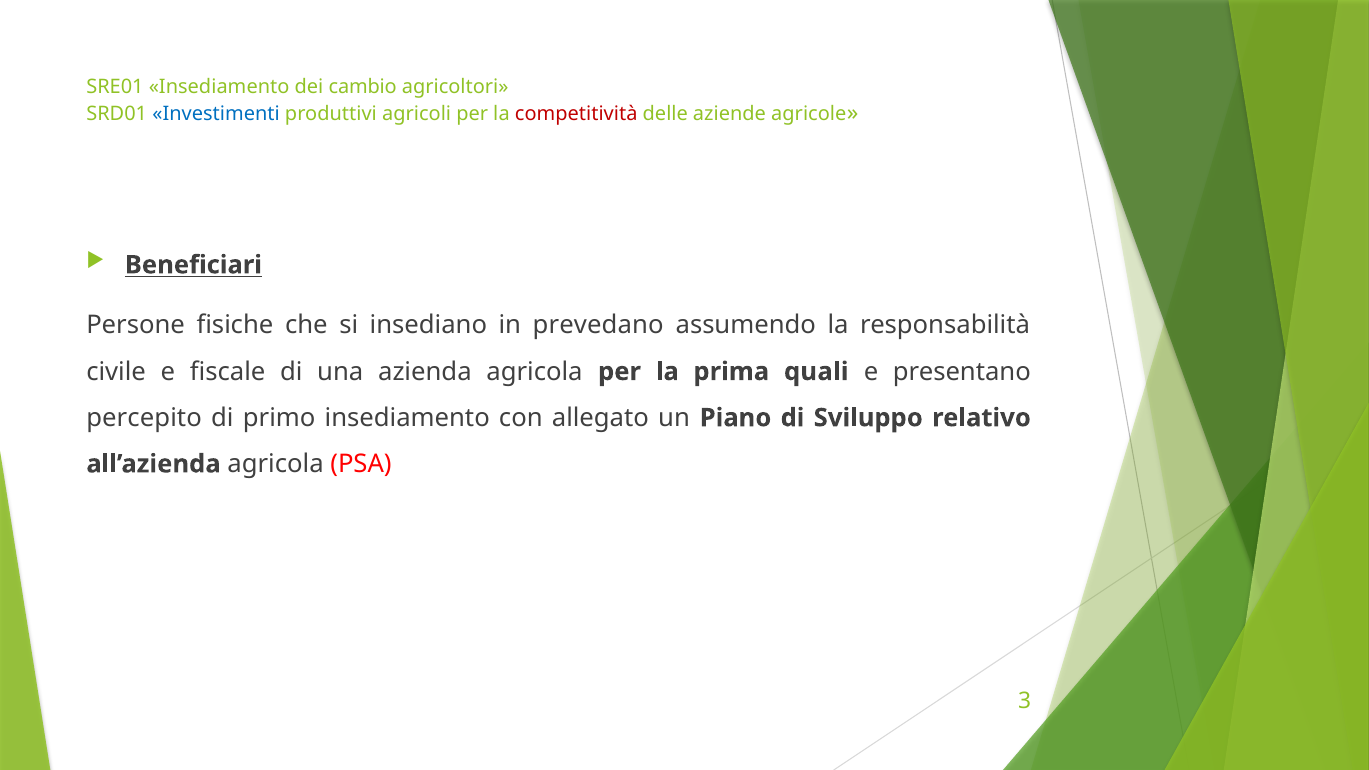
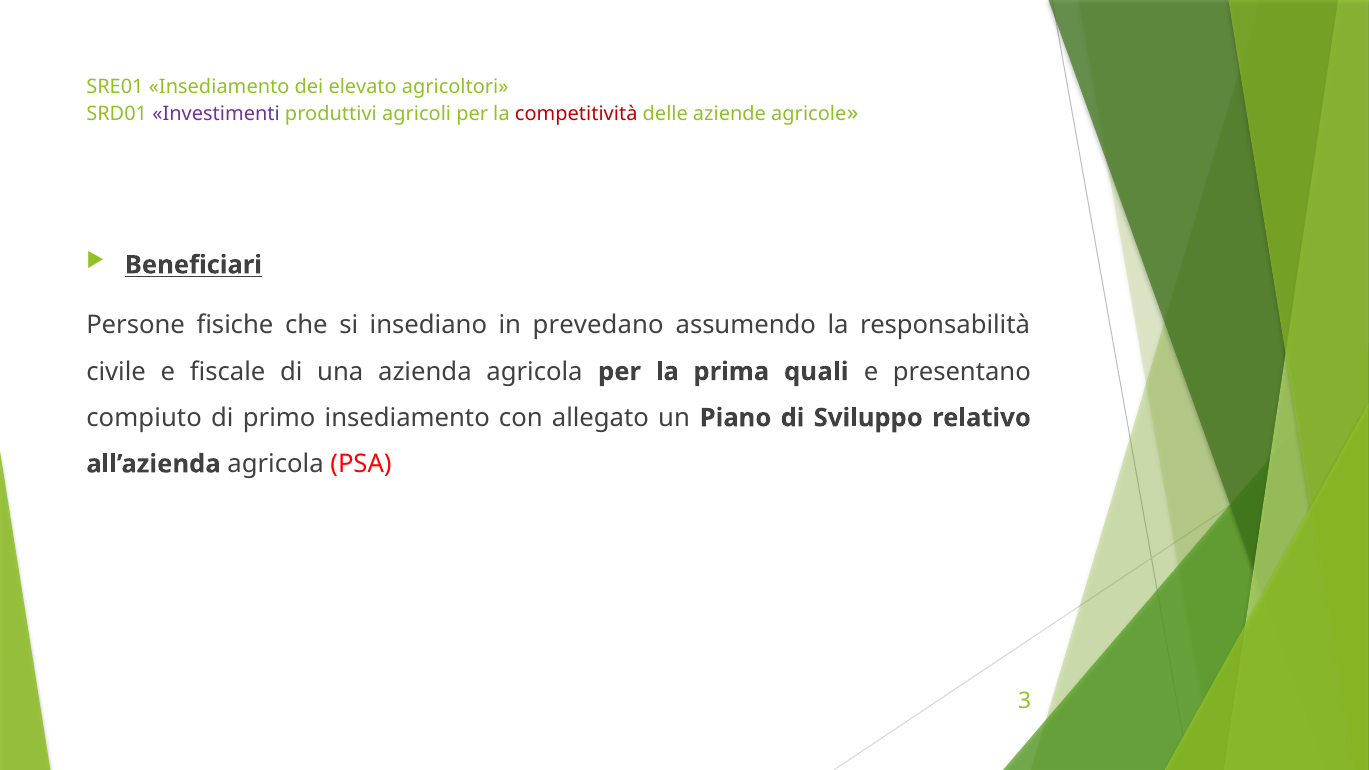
cambio: cambio -> elevato (363, 87)
Investimenti colour: blue -> purple (216, 114)
percepito: percepito -> compiuto (144, 418)
